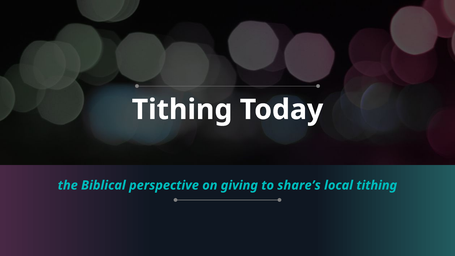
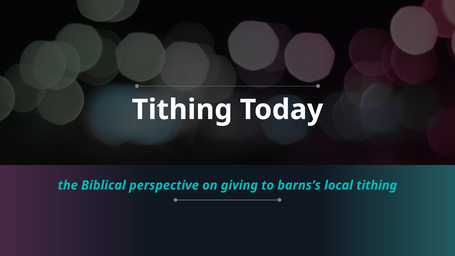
share’s: share’s -> barns’s (299, 185)
